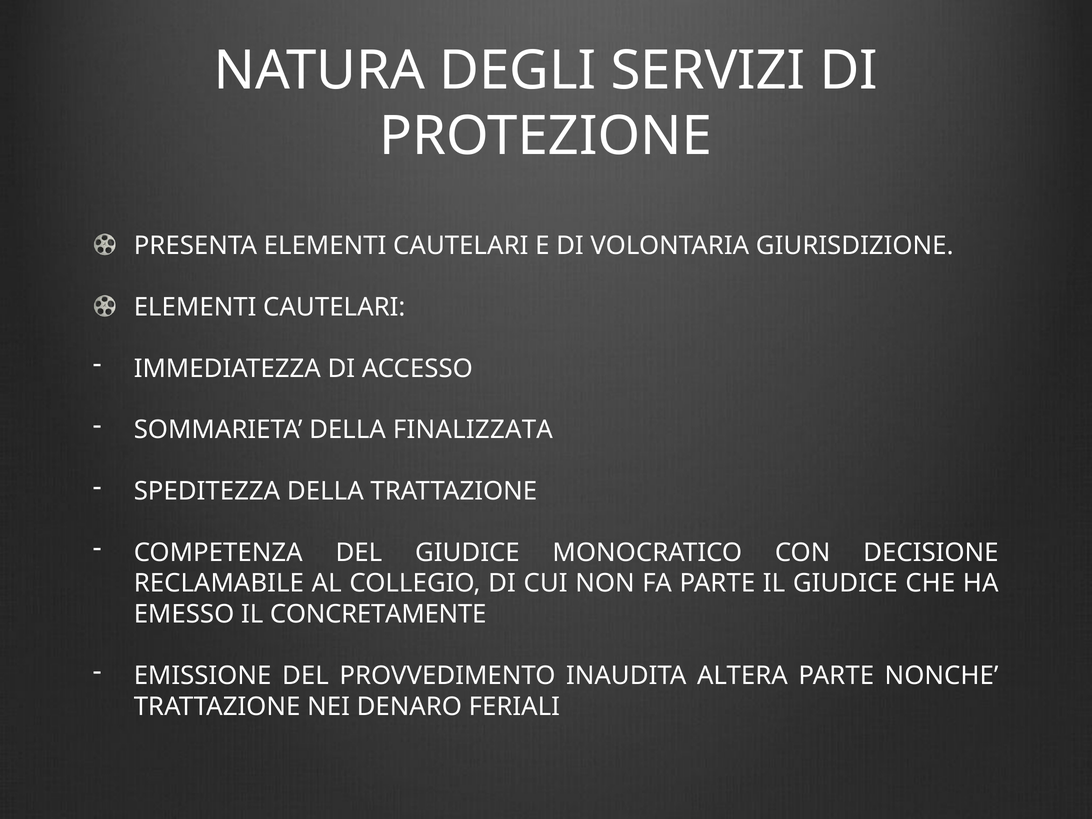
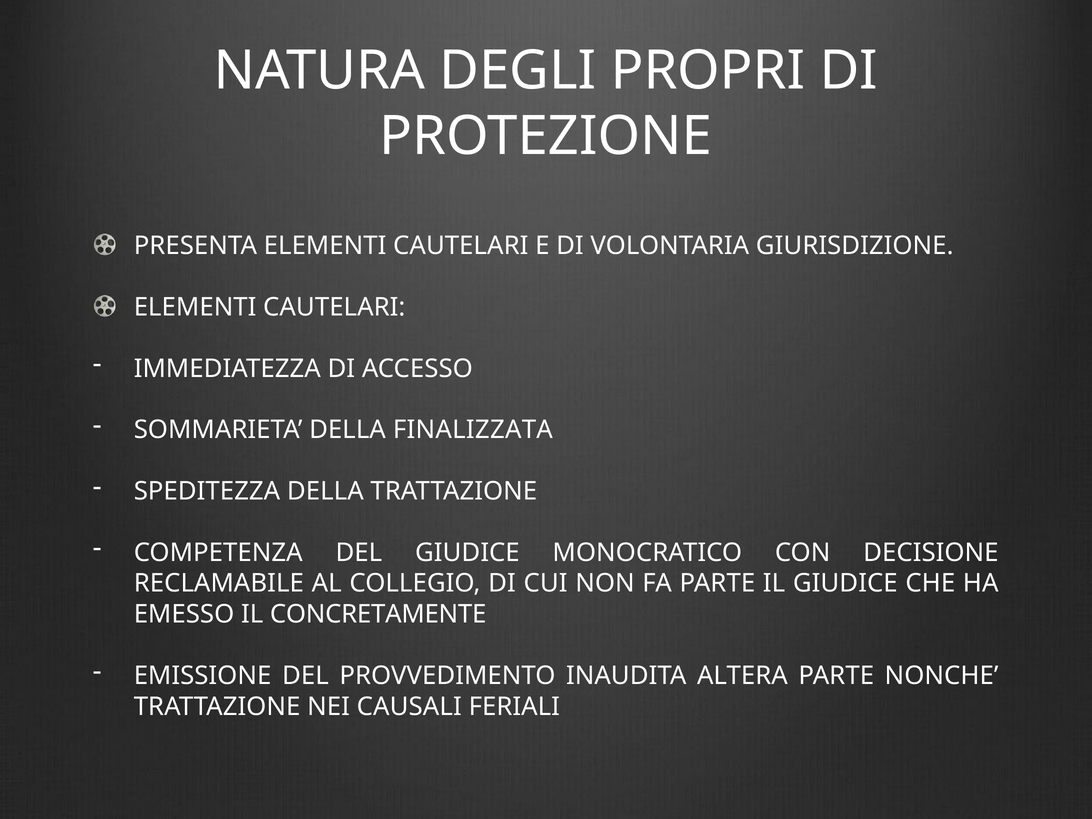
SERVIZI: SERVIZI -> PROPRI (708, 71)
DENARO: DENARO -> CAUSALI (409, 707)
